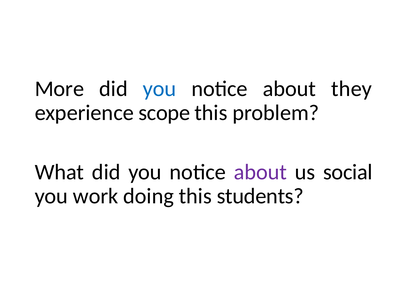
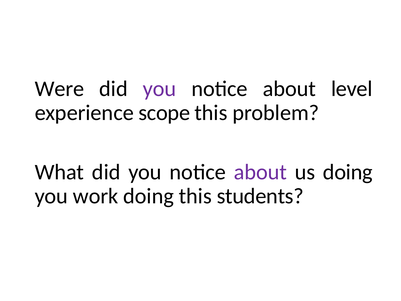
More: More -> Were (59, 89)
you colour: blue -> purple (160, 89)
they: they -> level (352, 89)
us social: social -> doing (348, 172)
